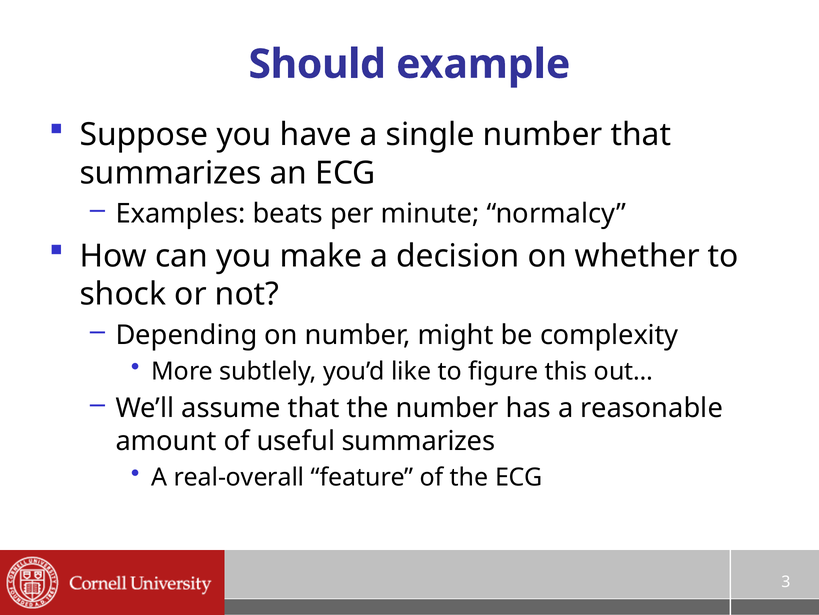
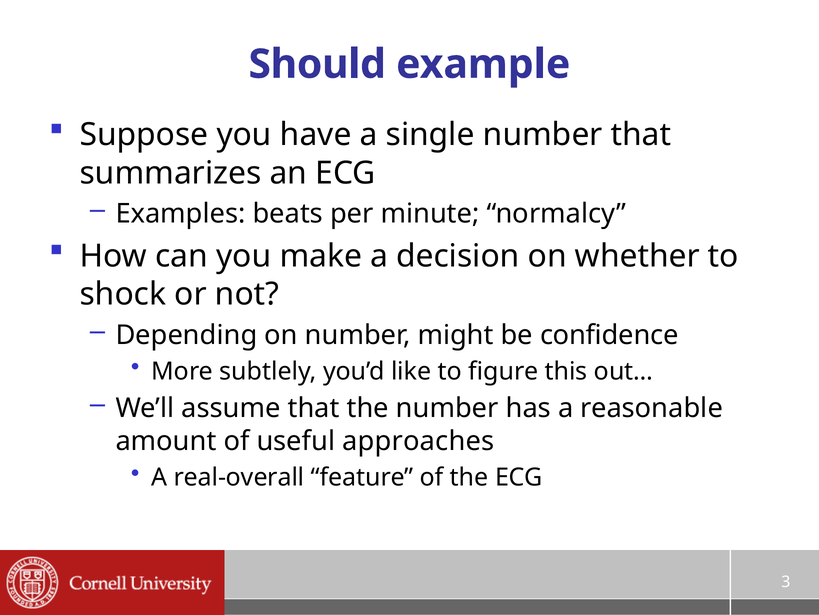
complexity: complexity -> confidence (609, 335)
useful summarizes: summarizes -> approaches (418, 441)
